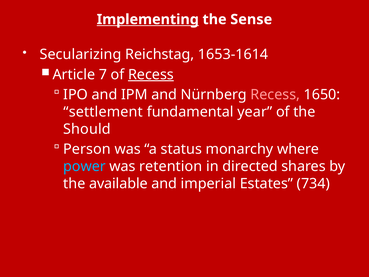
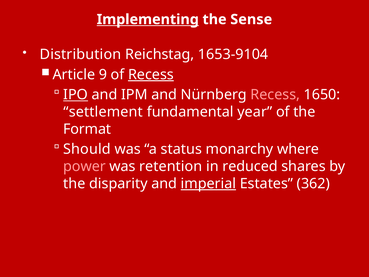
Secularizing: Secularizing -> Distribution (80, 54)
1653-1614: 1653-1614 -> 1653-9104 (233, 54)
7: 7 -> 9 (103, 75)
IPO underline: none -> present (76, 95)
Should: Should -> Format (87, 129)
Person: Person -> Should (87, 149)
power colour: light blue -> pink (85, 166)
directed: directed -> reduced (250, 166)
available: available -> disparity (118, 183)
imperial underline: none -> present (208, 183)
734: 734 -> 362 (313, 183)
